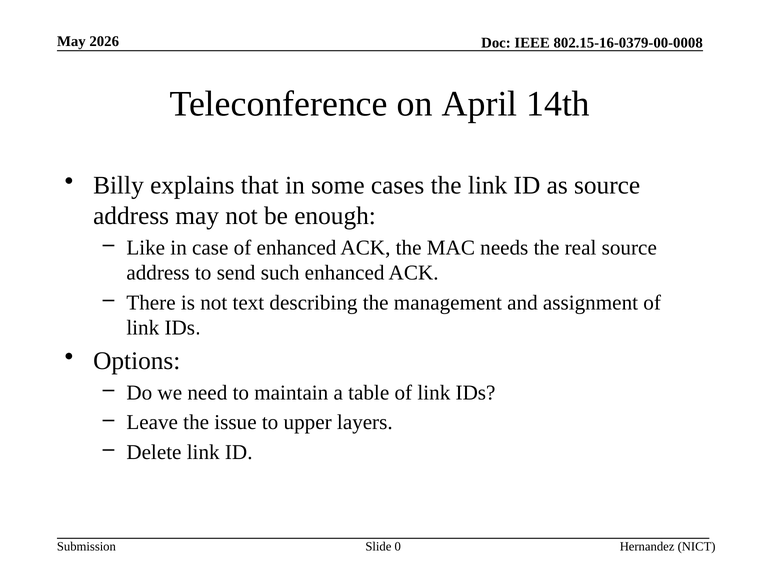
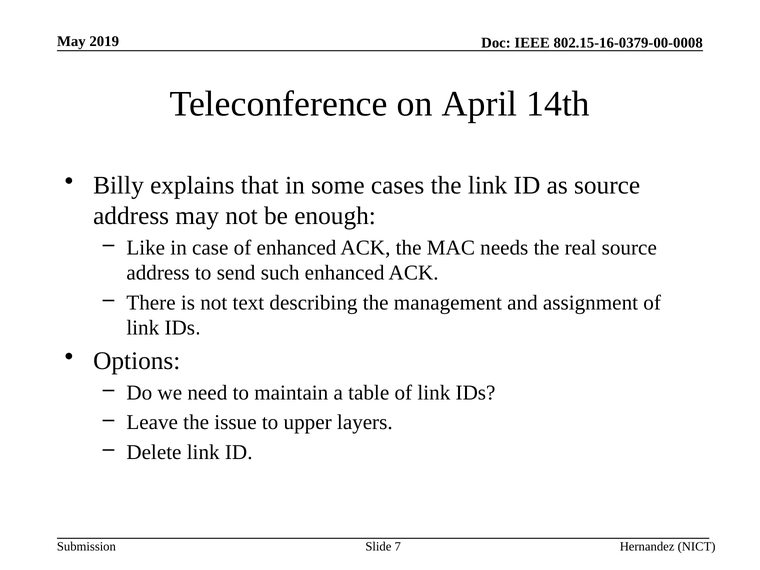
2026: 2026 -> 2019 (104, 42)
0: 0 -> 7 (398, 547)
